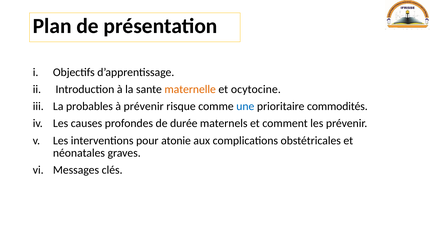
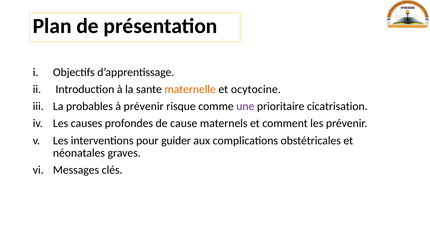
une colour: blue -> purple (245, 106)
commodités: commodités -> cicatrisation (337, 106)
durée: durée -> cause (184, 123)
atonie: atonie -> guider (176, 140)
